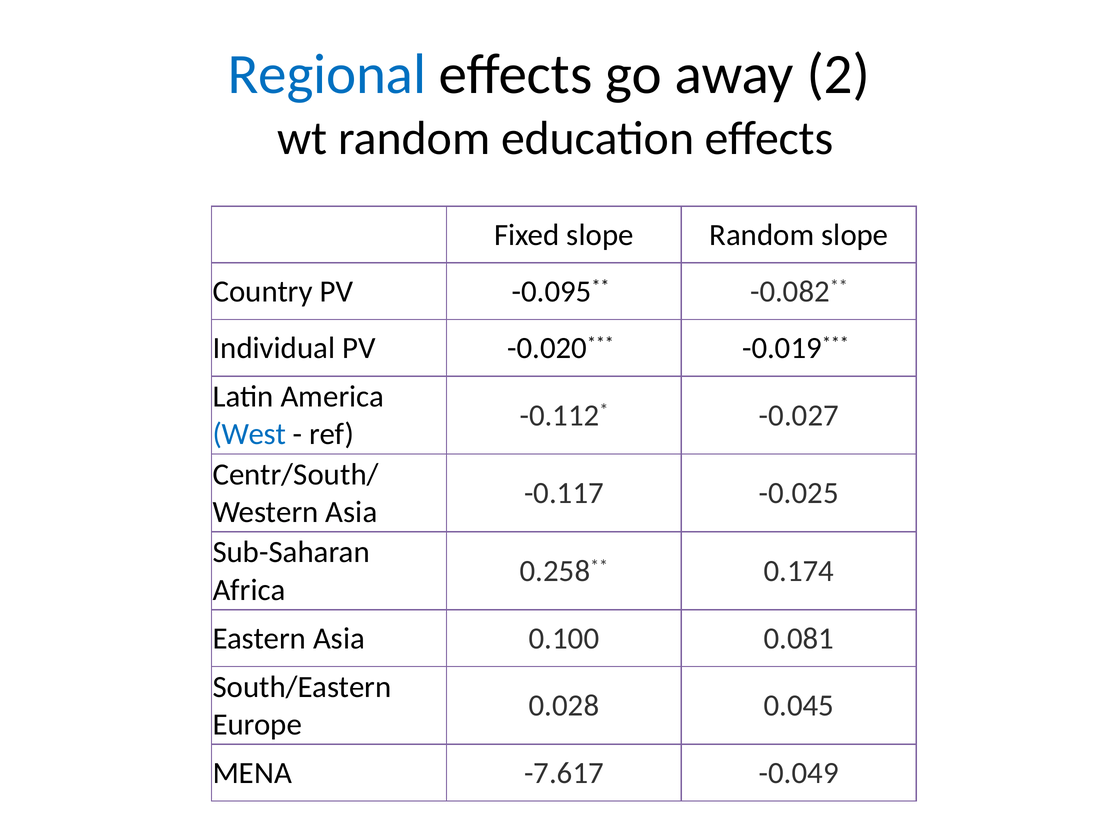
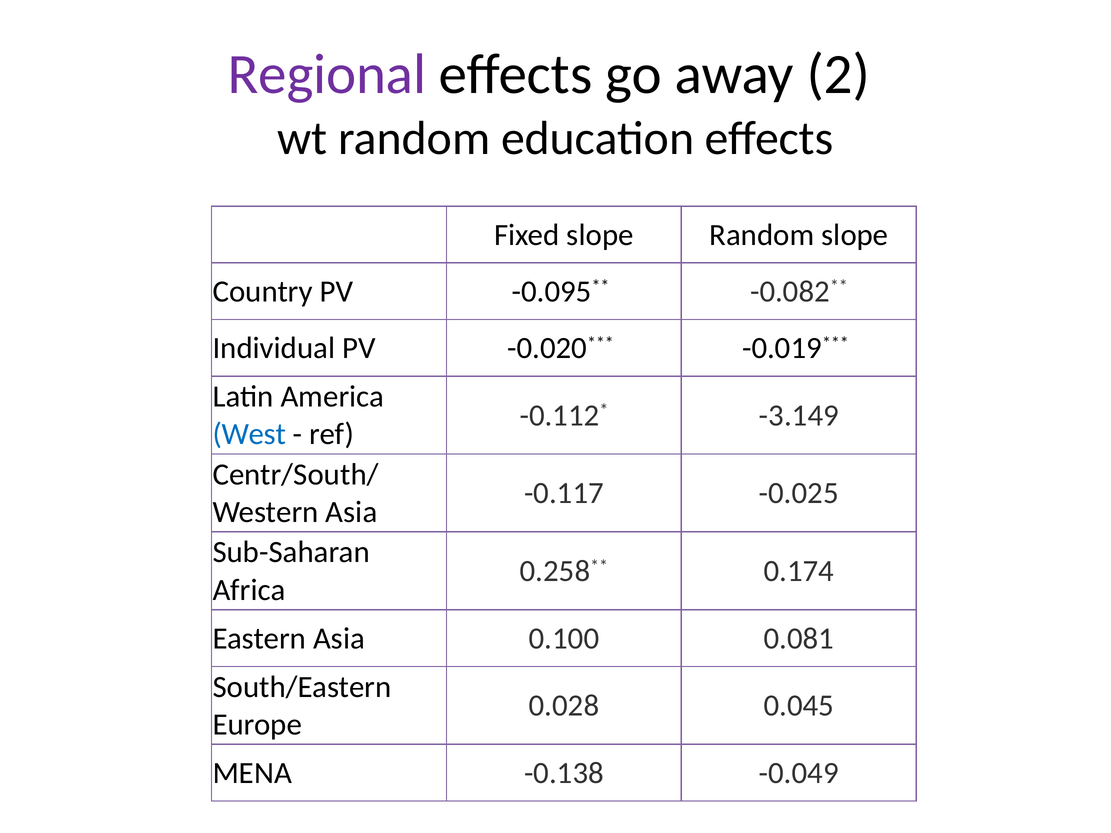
Regional colour: blue -> purple (327, 74)
-0.027: -0.027 -> -3.149 (799, 416)
-7.617: -7.617 -> -0.138 (564, 773)
